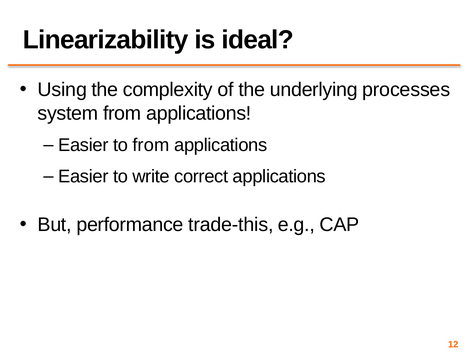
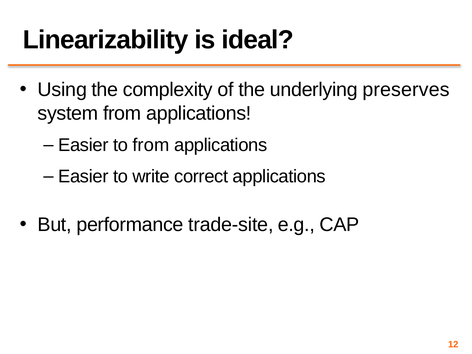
processes: processes -> preserves (406, 90)
trade-this: trade-this -> trade-site (231, 225)
